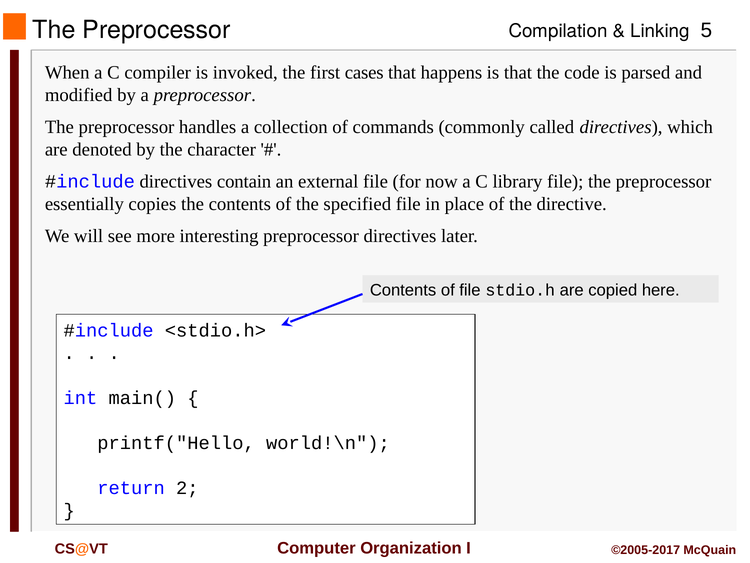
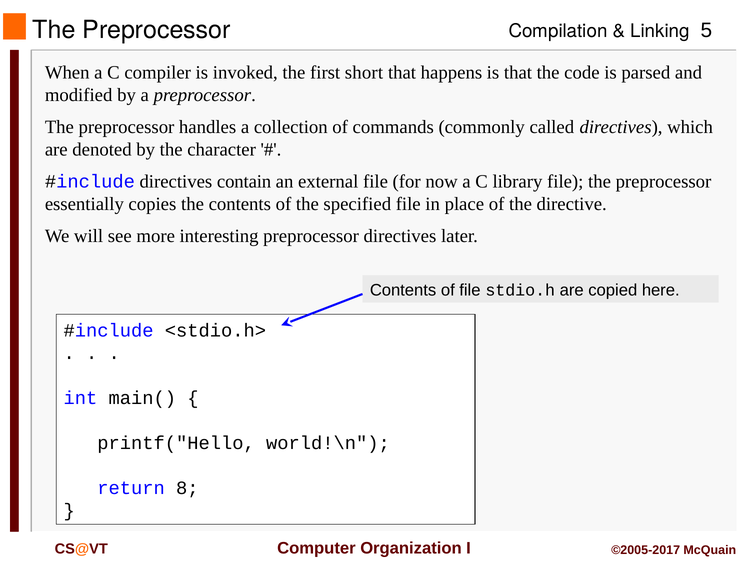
cases: cases -> short (364, 72)
2: 2 -> 8 (187, 488)
